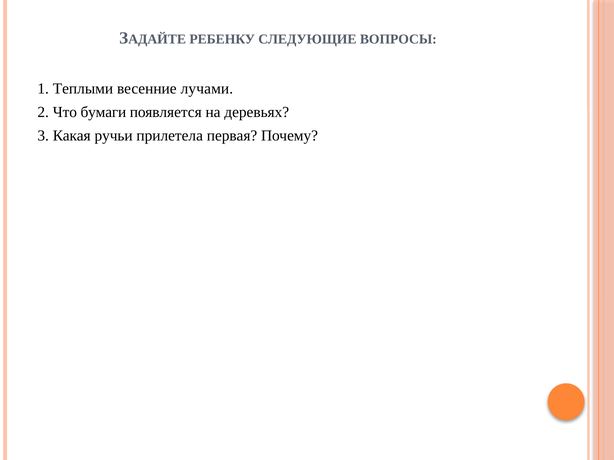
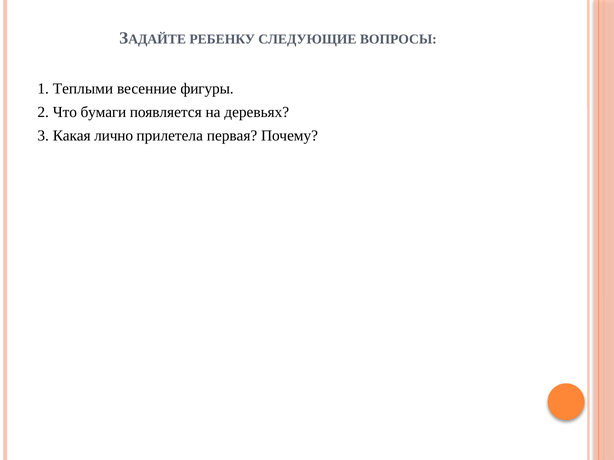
лучами: лучами -> фигуры (207, 89)
ручьи: ручьи -> лично (114, 136)
